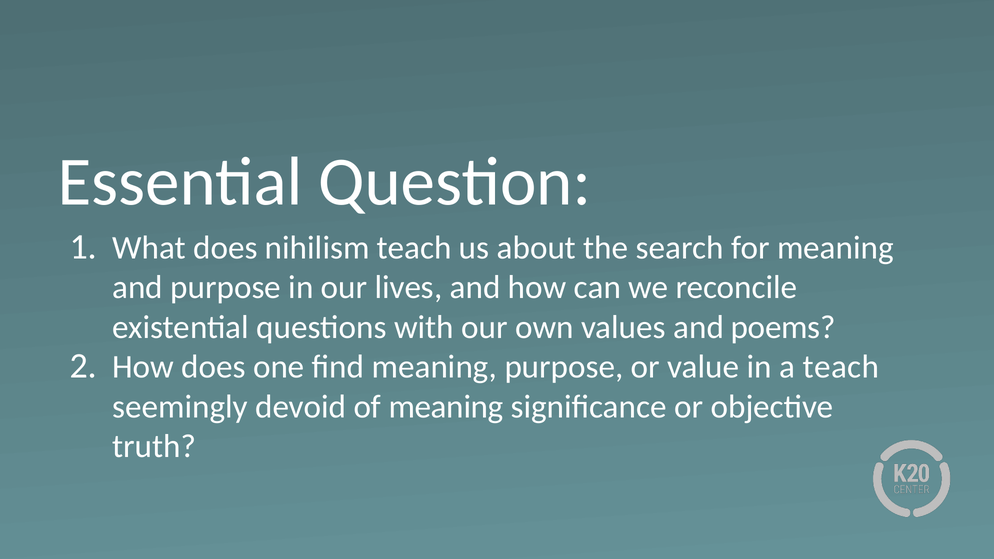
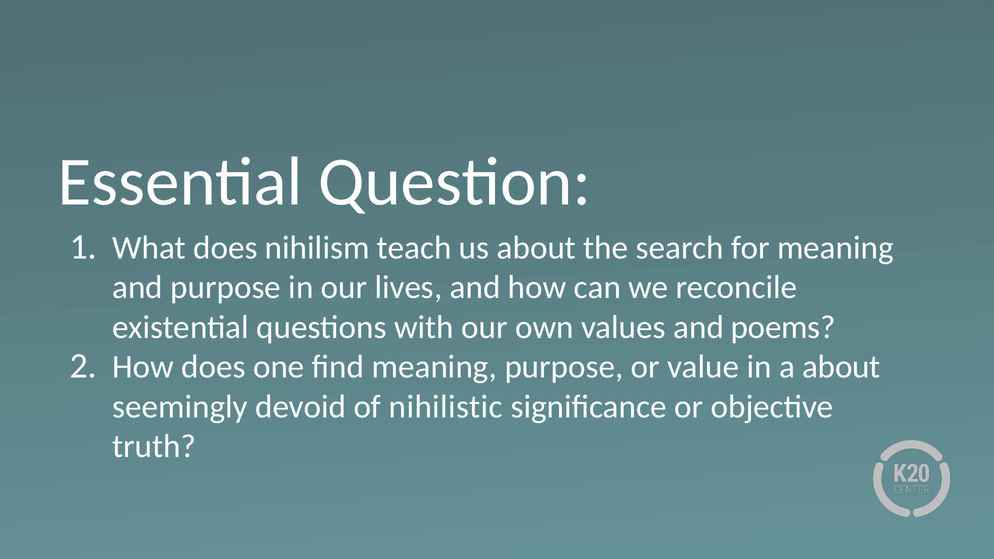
a teach: teach -> about (841, 367)
of meaning: meaning -> nihilistic (446, 407)
